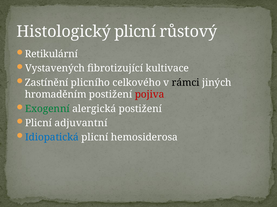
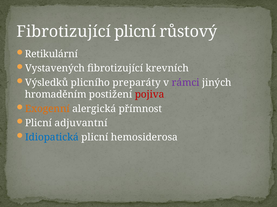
Histologický: Histologický -> Fibrotizující (64, 32)
kultivace: kultivace -> krevních (167, 69)
Zastínění: Zastínění -> Výsledků (47, 83)
celkového: celkového -> preparáty (137, 83)
rámci colour: black -> purple (186, 83)
Exogenní colour: green -> orange (47, 109)
alergická postižení: postižení -> přímnost (140, 109)
